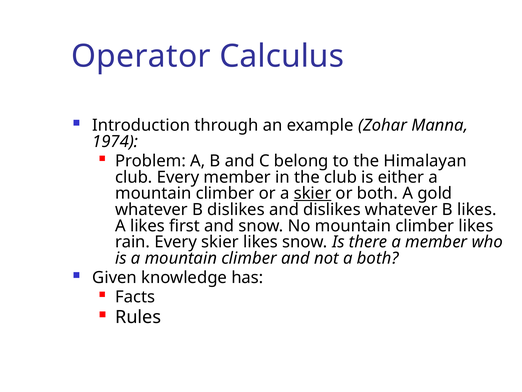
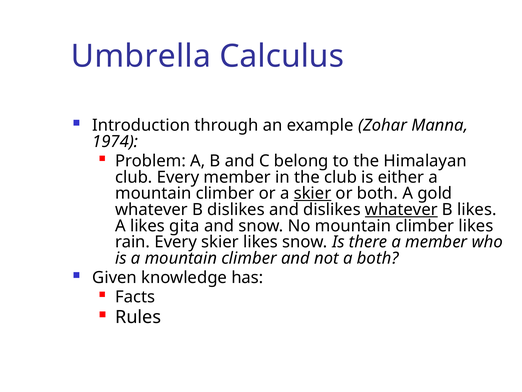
Operator: Operator -> Umbrella (141, 56)
whatever underline: none -> present (401, 209)
first: first -> gita (184, 226)
